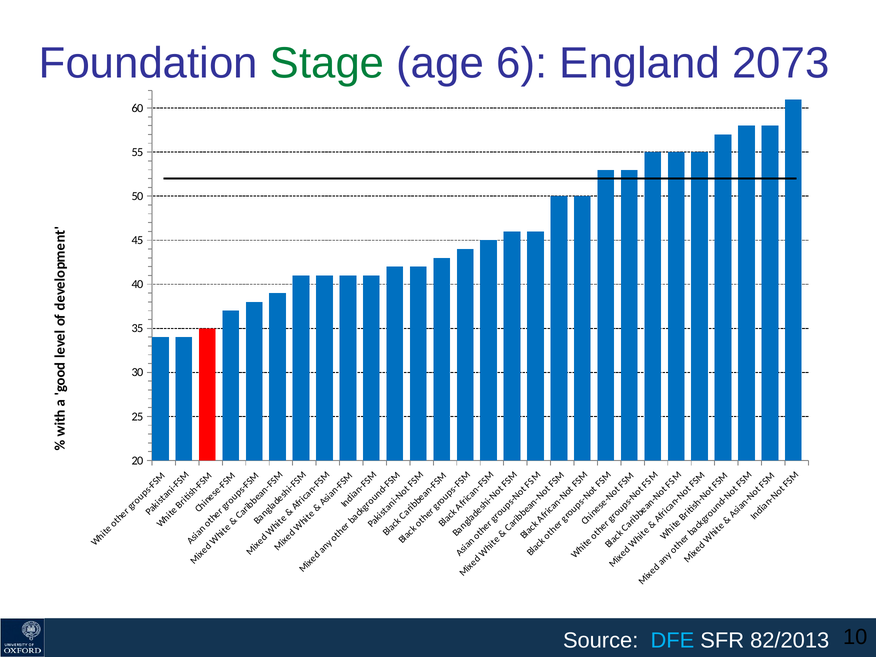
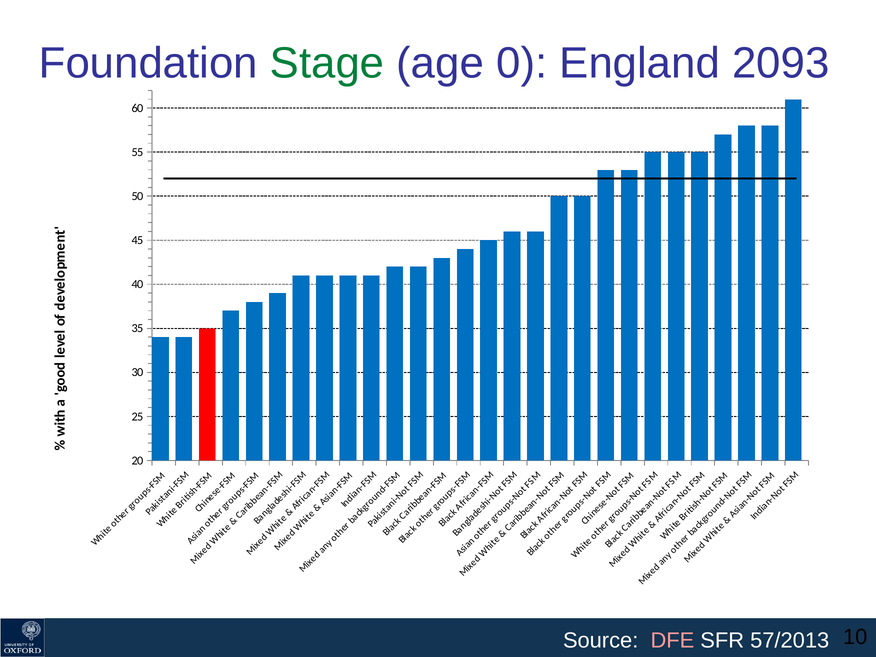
6: 6 -> 0 (522, 63)
2073: 2073 -> 2093 (781, 63)
DFE colour: light blue -> pink (672, 641)
82/2013: 82/2013 -> 57/2013 (790, 641)
